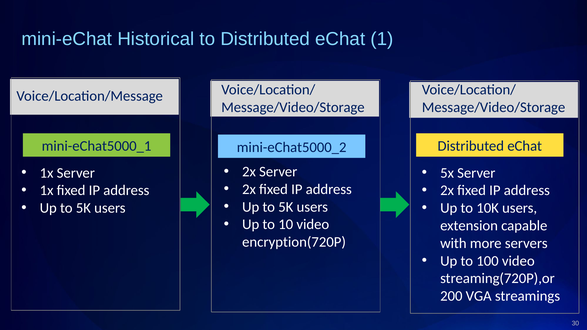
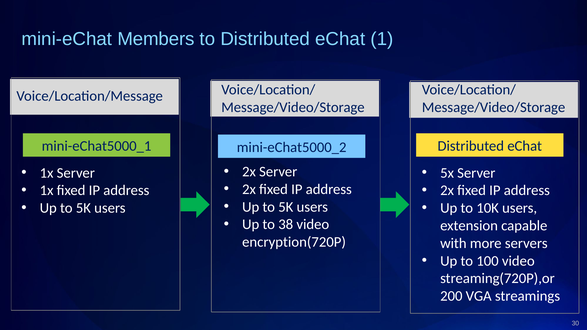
Historical: Historical -> Members (156, 39)
10: 10 -> 38 (286, 225)
